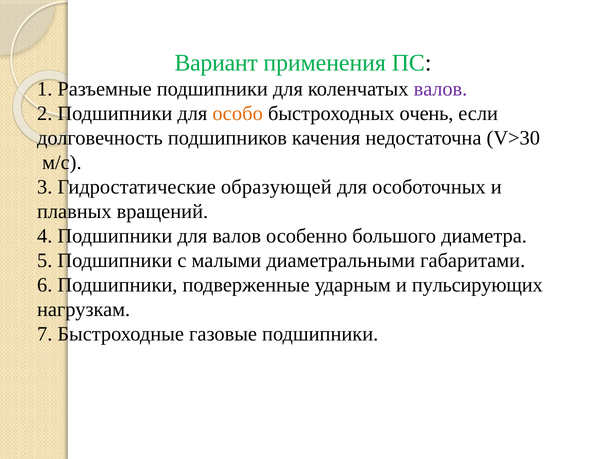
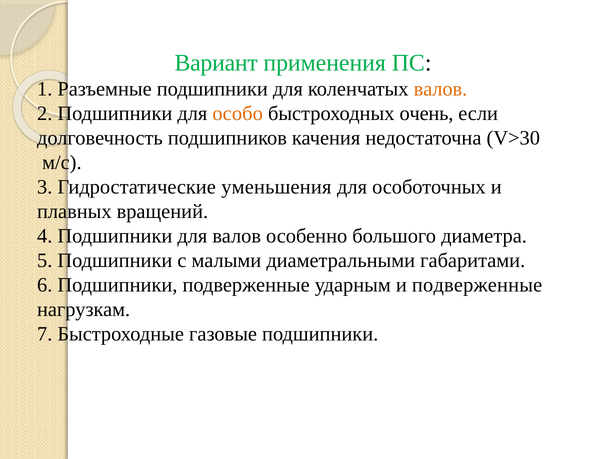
валов colour: purple -> orange (440, 89)
образующей: образующей -> уменьшения (276, 187)
и пульсирующих: пульсирующих -> подверженные (477, 285)
